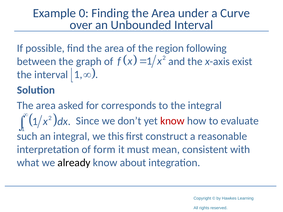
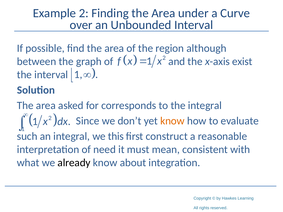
Example 0: 0 -> 2 (84, 13)
following: following -> although (206, 48)
know colour: red -> orange (172, 121)
form: form -> need (105, 150)
